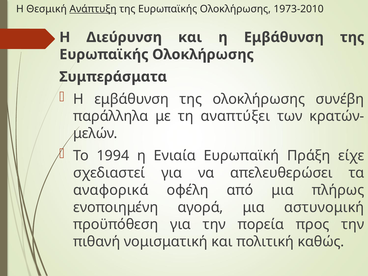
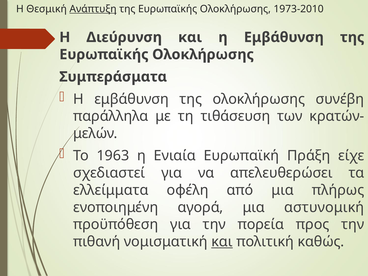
αναπτύξει: αναπτύξει -> τιθάσευση (235, 116)
1994: 1994 -> 1963 (113, 156)
αναφορικά: αναφορικά -> ελλείμματα (111, 190)
και underline: none -> present (222, 242)
